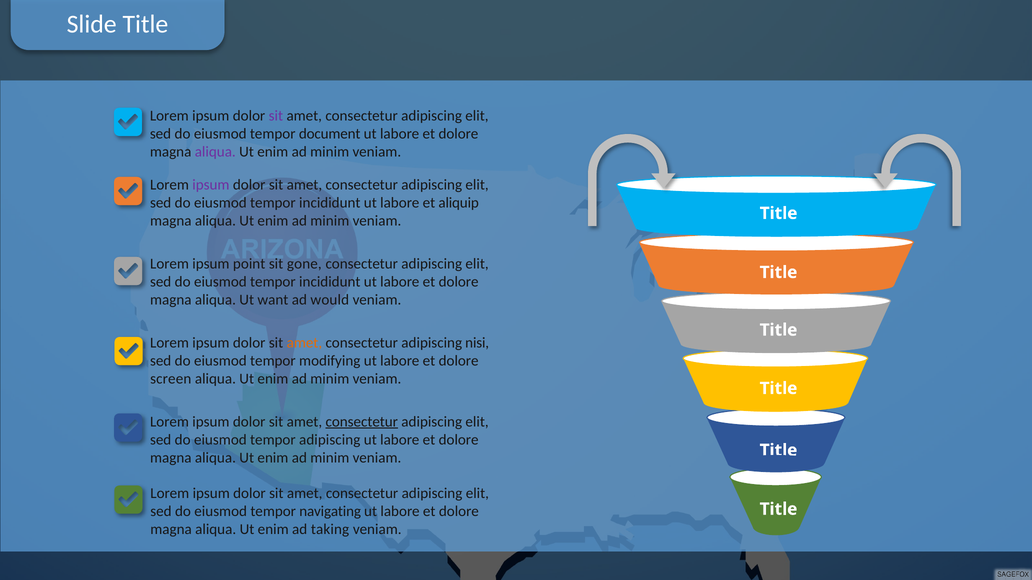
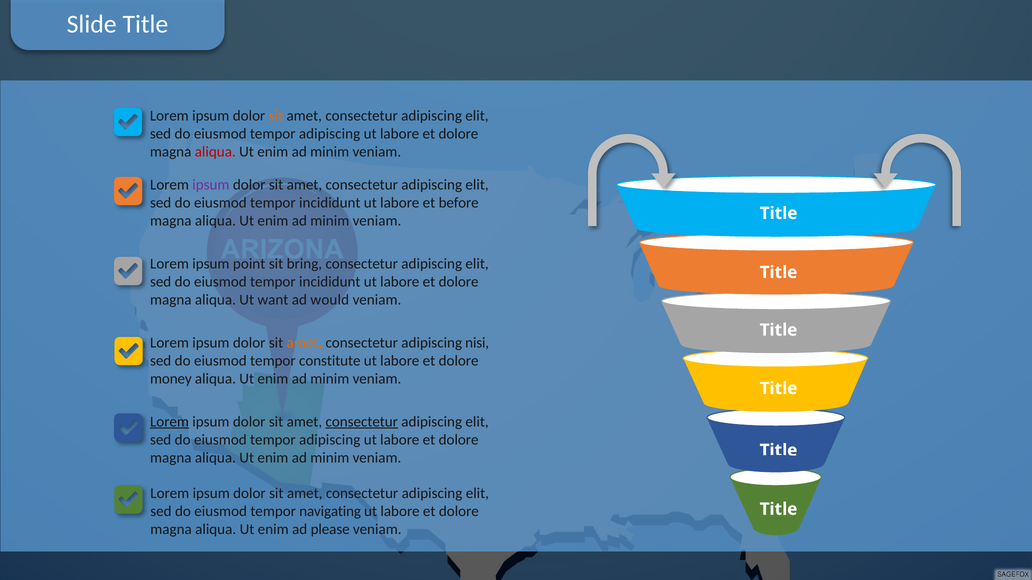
sit colour: purple -> orange (276, 116)
document: document -> adipiscing (330, 134)
aliqua colour: purple -> red (215, 152)
aliquip: aliquip -> before (459, 203)
gone: gone -> bring (304, 264)
modifying: modifying -> constitute (330, 361)
screen: screen -> money (171, 379)
Lorem underline: none -> present (170, 422)
taking: taking -> please (330, 530)
